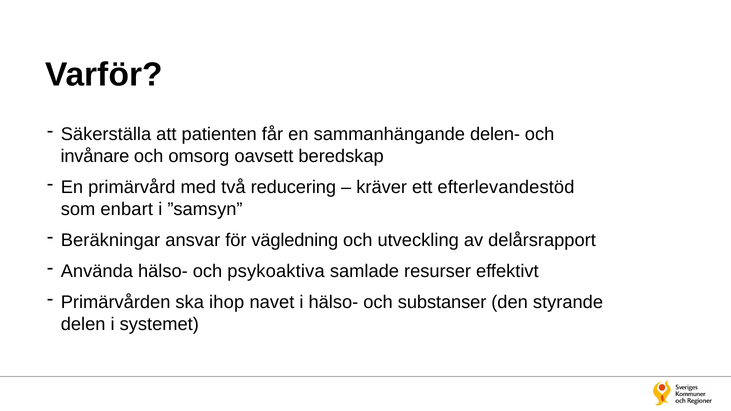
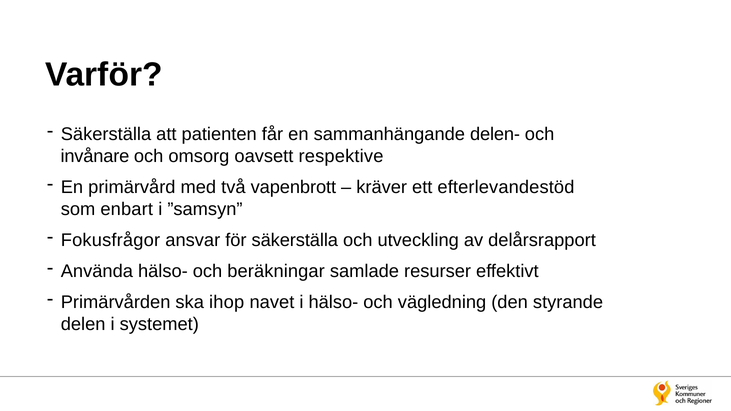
beredskap: beredskap -> respektive (341, 156)
reducering: reducering -> vapenbrott (293, 187)
Beräkningar: Beräkningar -> Fokusfrågor (110, 240)
för vägledning: vägledning -> säkerställa (295, 240)
psykoaktiva: psykoaktiva -> beräkningar (276, 271)
substanser: substanser -> vägledning (442, 302)
